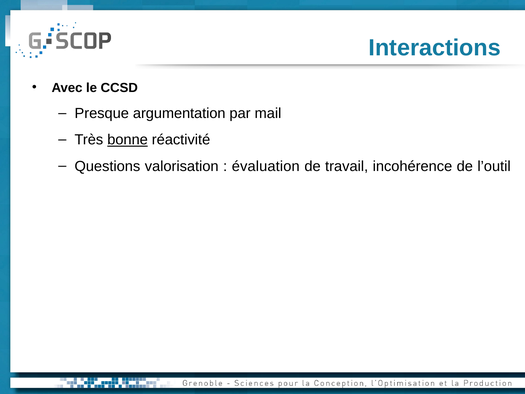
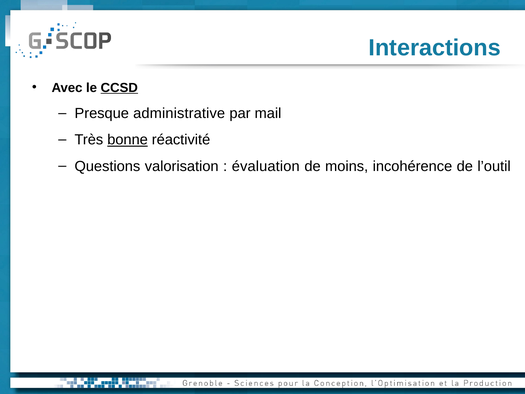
CCSD underline: none -> present (119, 88)
argumentation: argumentation -> administrative (179, 113)
travail: travail -> moins (347, 166)
